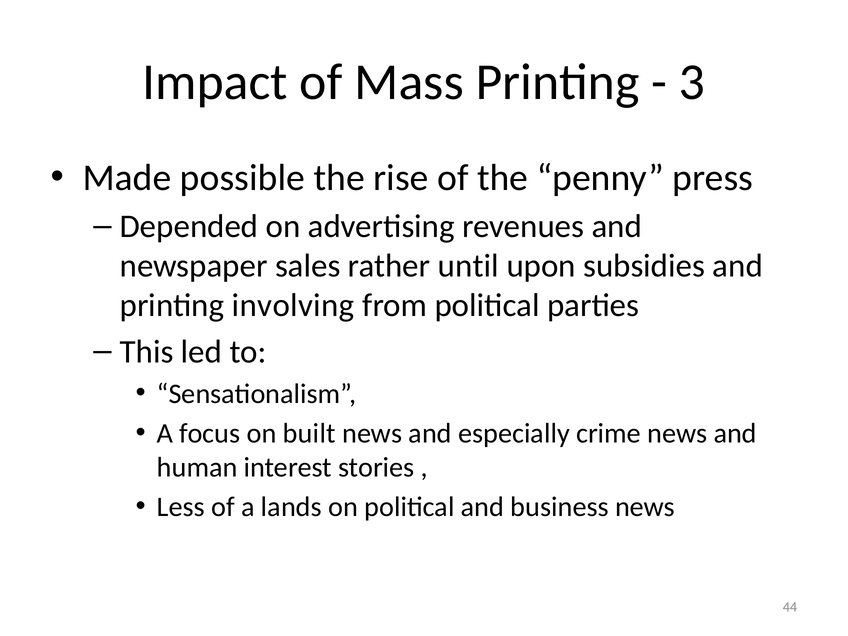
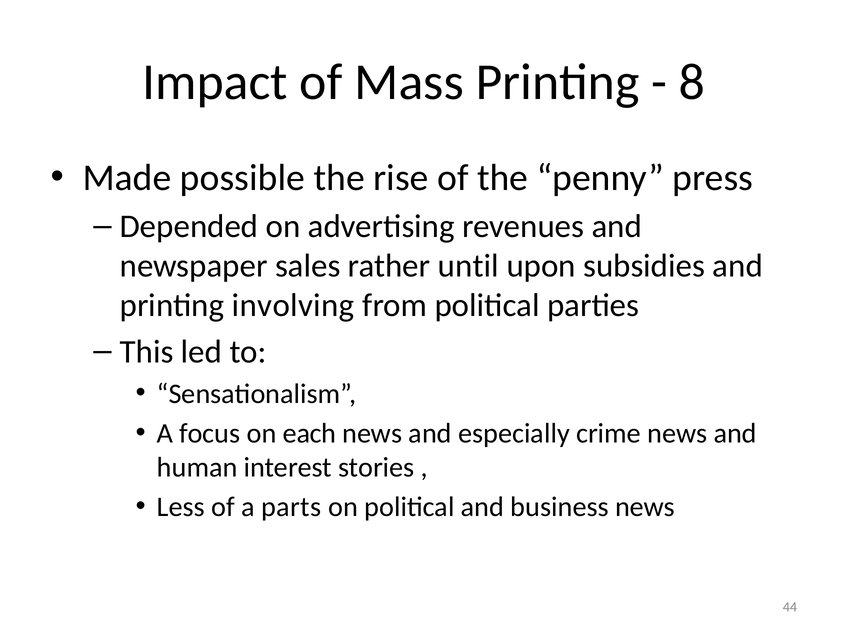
3: 3 -> 8 (692, 82)
built: built -> each (310, 433)
lands: lands -> parts (291, 507)
